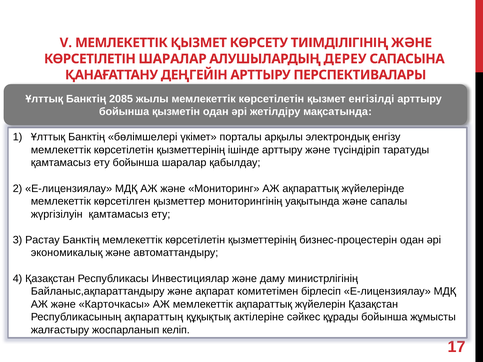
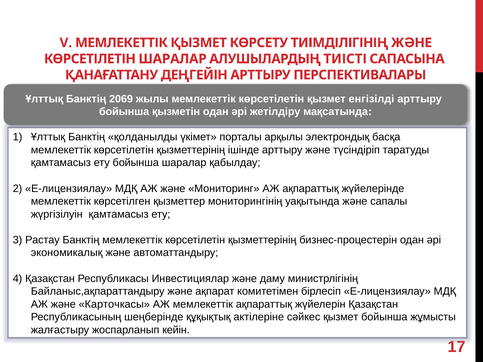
ДЕРЕУ: ДЕРЕУ -> ТИІСТІ (345, 59)
2085: 2085 -> 2069 (121, 99)
бөлімшелері: бөлімшелері -> қолданылды (143, 137)
енгізу: енгізу -> басқа (386, 137)
ақпараттың: ақпараттың -> шеңберінде (154, 317)
сәйкес құрады: құрады -> қызмет (341, 317)
келіп: келіп -> кейін (176, 330)
